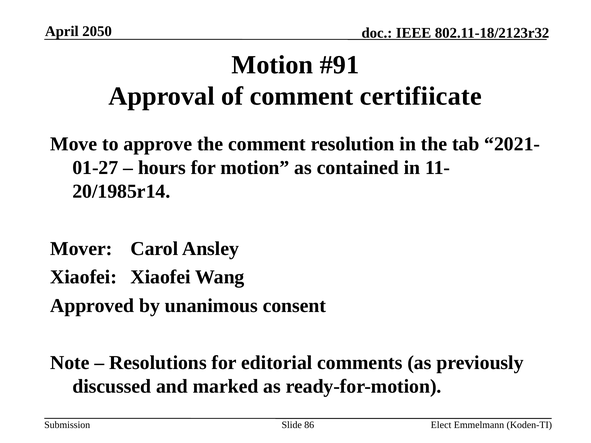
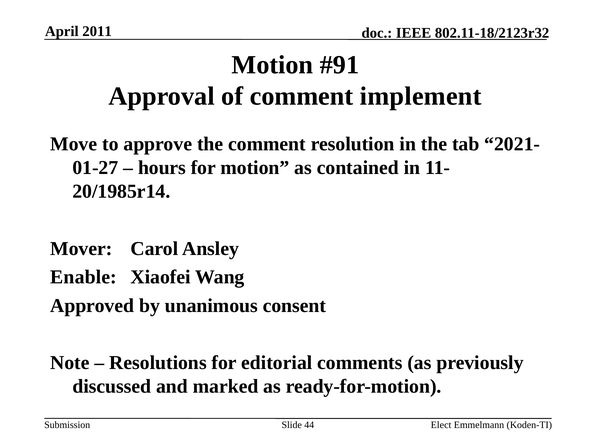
2050: 2050 -> 2011 (97, 31)
certifiicate: certifiicate -> implement (421, 96)
Xiaofei: Xiaofei -> Enable (84, 277)
86: 86 -> 44 (309, 425)
